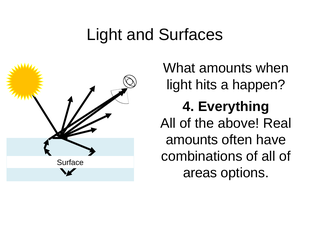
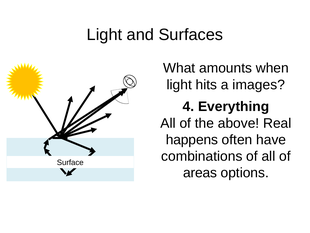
happen: happen -> images (259, 85)
amounts: amounts -> happens (192, 139)
